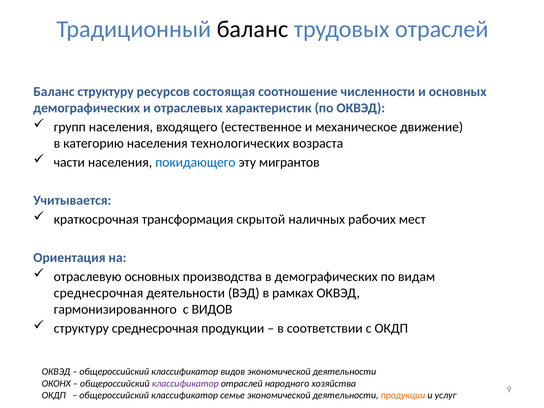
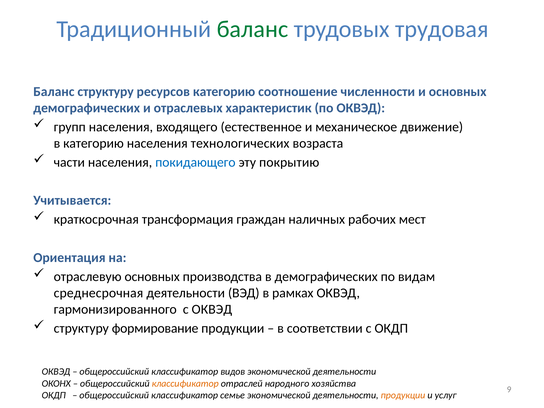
баланс colour: black -> green (252, 29)
трудовых отраслей: отраслей -> трудовая (442, 29)
ресурсов состоящая: состоящая -> категорию (224, 92)
мигрантов: мигрантов -> покрытию (289, 162)
скрытой: скрытой -> граждан (261, 219)
с ВИДОВ: ВИДОВ -> ОКВЭД (212, 309)
структуру среднесрочная: среднесрочная -> формирование (155, 328)
классификатор colour: purple -> orange (185, 384)
